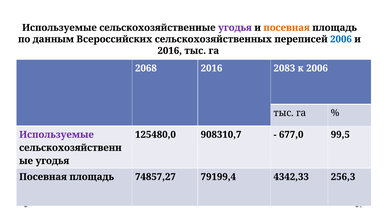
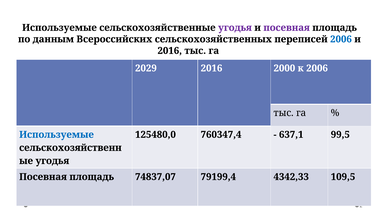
посевная colour: orange -> purple (287, 28)
2068: 2068 -> 2029 (146, 68)
2083: 2083 -> 2000 (284, 68)
Используемые colour: purple -> blue (57, 135)
908310,7: 908310,7 -> 760347,4 (221, 135)
677,0: 677,0 -> 637,1 (291, 135)
74857,27: 74857,27 -> 74837,07 (155, 177)
256,3: 256,3 -> 109,5 (343, 177)
